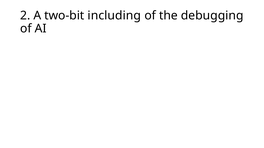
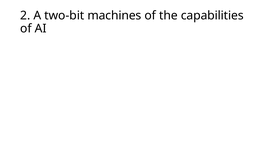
including: including -> machines (114, 16)
debugging: debugging -> capabilities (212, 16)
